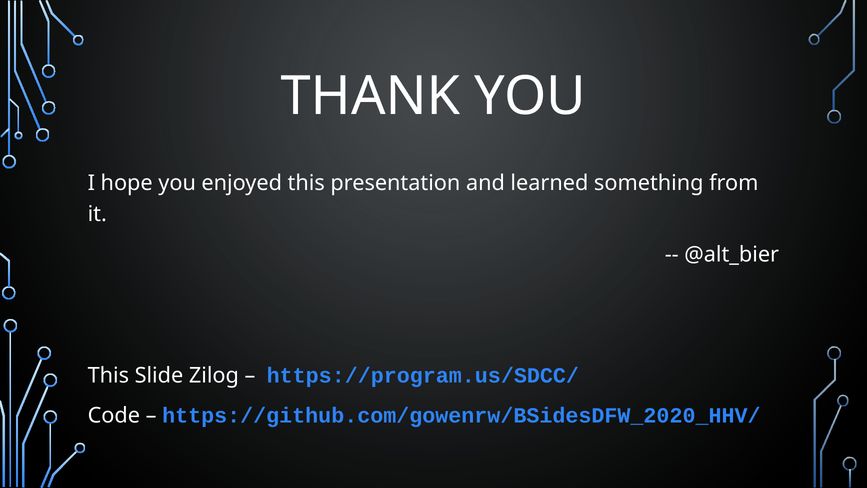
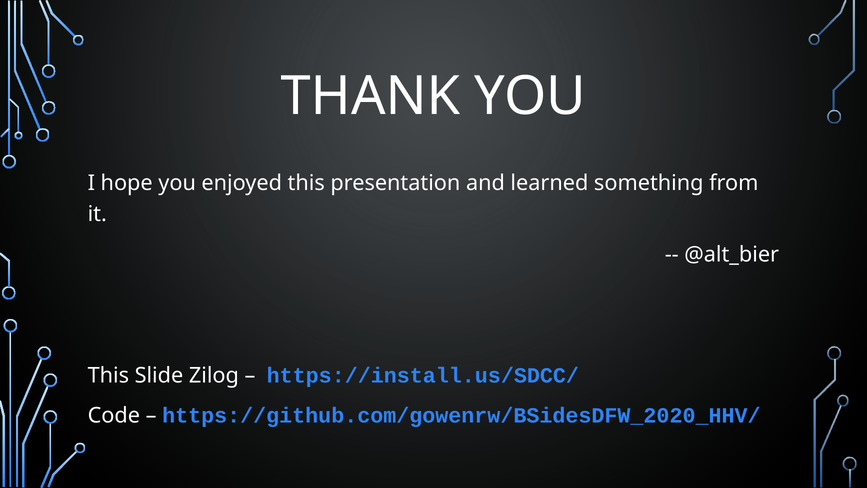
https://program.us/SDCC/: https://program.us/SDCC/ -> https://install.us/SDCC/ (423, 375)
